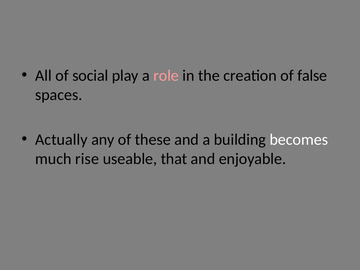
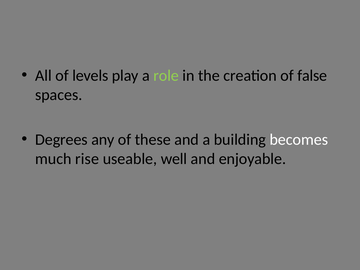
social: social -> levels (90, 76)
role colour: pink -> light green (166, 76)
Actually: Actually -> Degrees (61, 140)
that: that -> well (174, 159)
